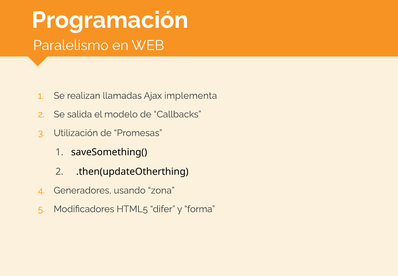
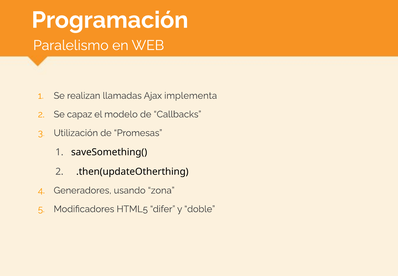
salida: salida -> capaz (80, 114)
forma: forma -> doble (200, 209)
